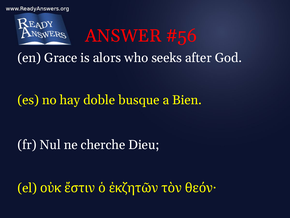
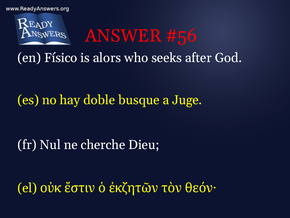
Grace: Grace -> Físico (61, 58)
Bien: Bien -> Juge (187, 100)
